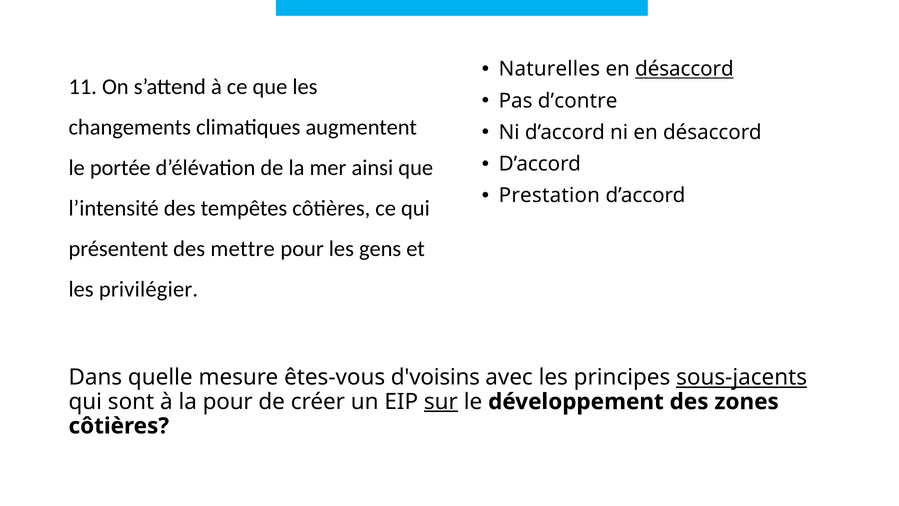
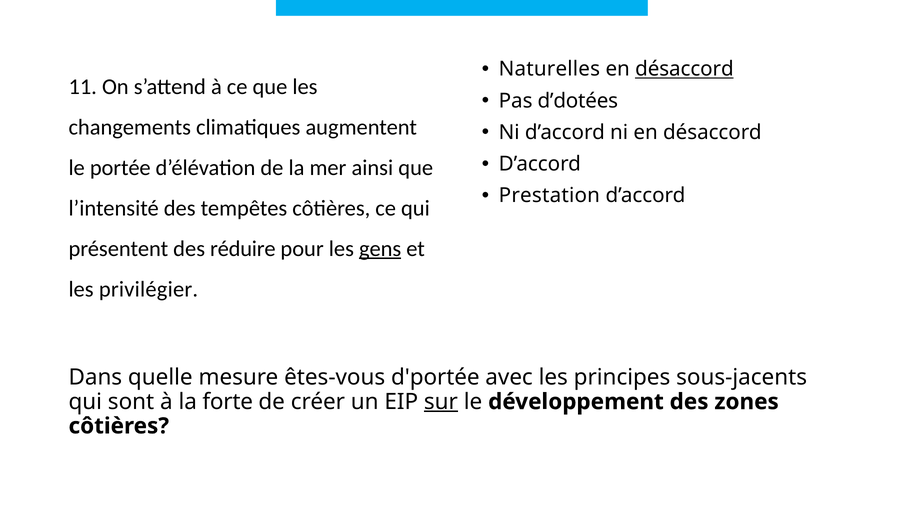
d’contre: d’contre -> d’dotées (578, 101)
mettre: mettre -> réduire (243, 249)
gens underline: none -> present (380, 249)
d'voisins: d'voisins -> d'portée (435, 377)
sous-jacents underline: present -> none (742, 377)
la pour: pour -> forte (228, 401)
